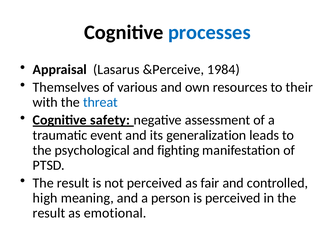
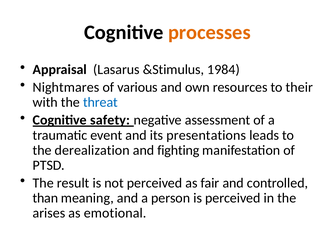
processes colour: blue -> orange (209, 32)
&Perceive: &Perceive -> &Stimulus (173, 70)
Themselves: Themselves -> Nightmares (66, 87)
generalization: generalization -> presentations (206, 135)
psychological: psychological -> derealization (92, 150)
high: high -> than (45, 198)
result: result -> arises (49, 213)
